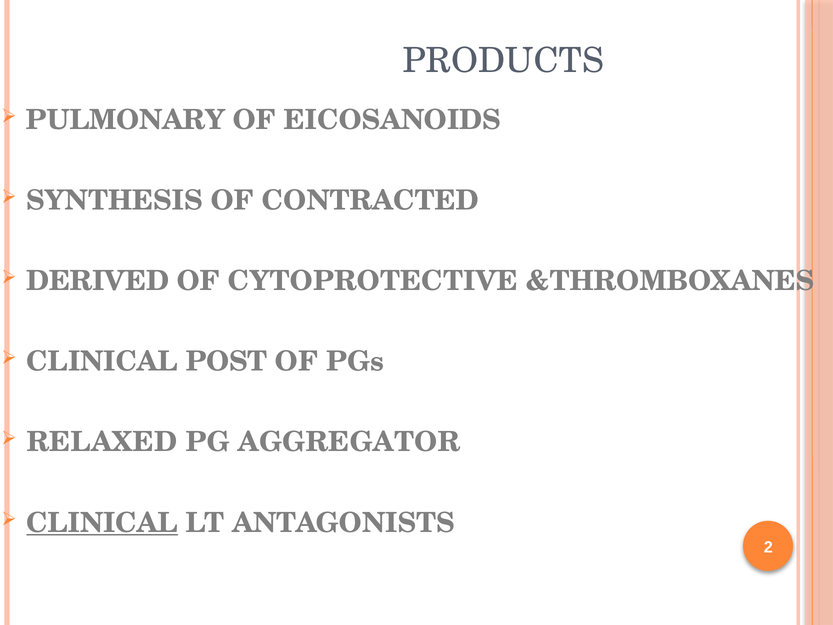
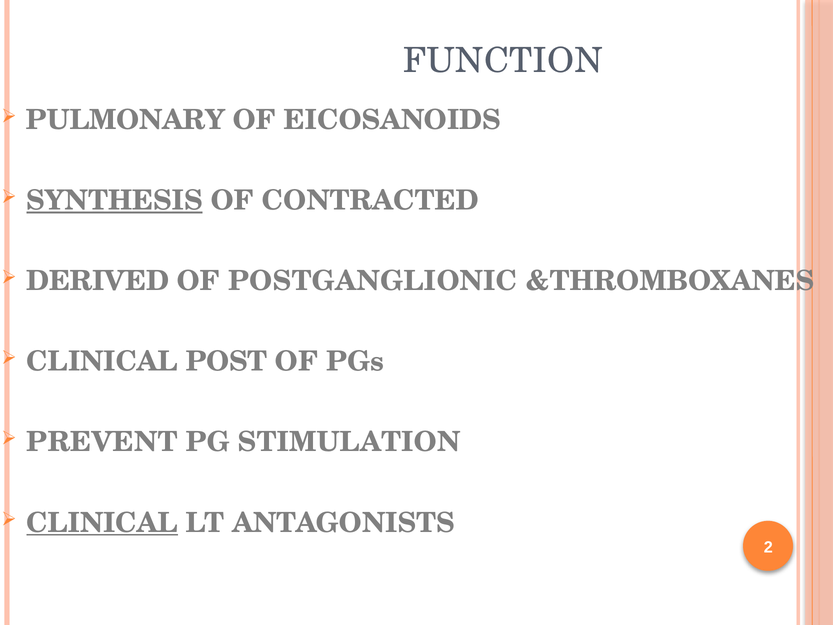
PRODUCTS: PRODUCTS -> FUNCTION (503, 61)
SYNTHESIS underline: none -> present (115, 200)
CYTOPROTECTIVE: CYTOPROTECTIVE -> POSTGANGLIONIC (373, 281)
RELAXED: RELAXED -> PREVENT (102, 442)
AGGREGATOR: AGGREGATOR -> STIMULATION (349, 442)
